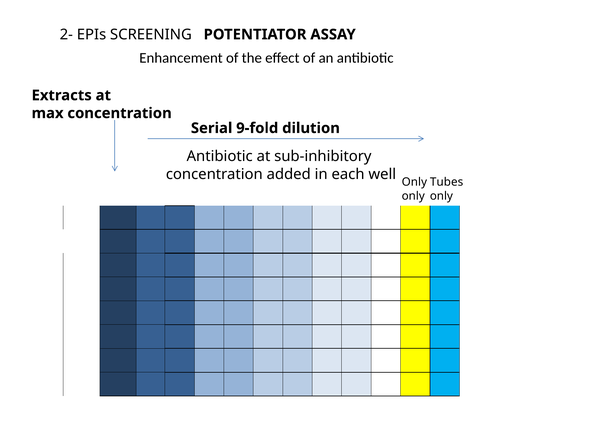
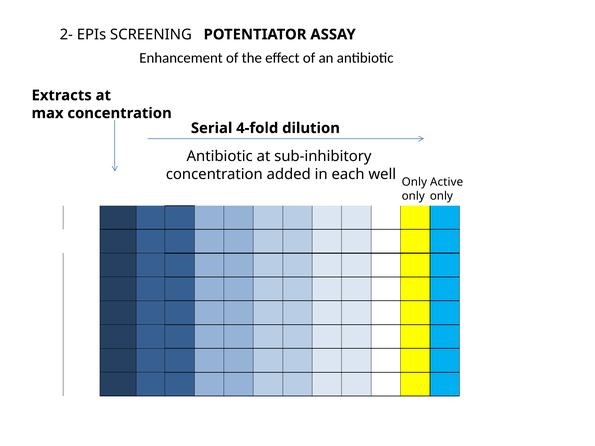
9-fold: 9-fold -> 4-fold (257, 128)
Tubes: Tubes -> Active (447, 182)
